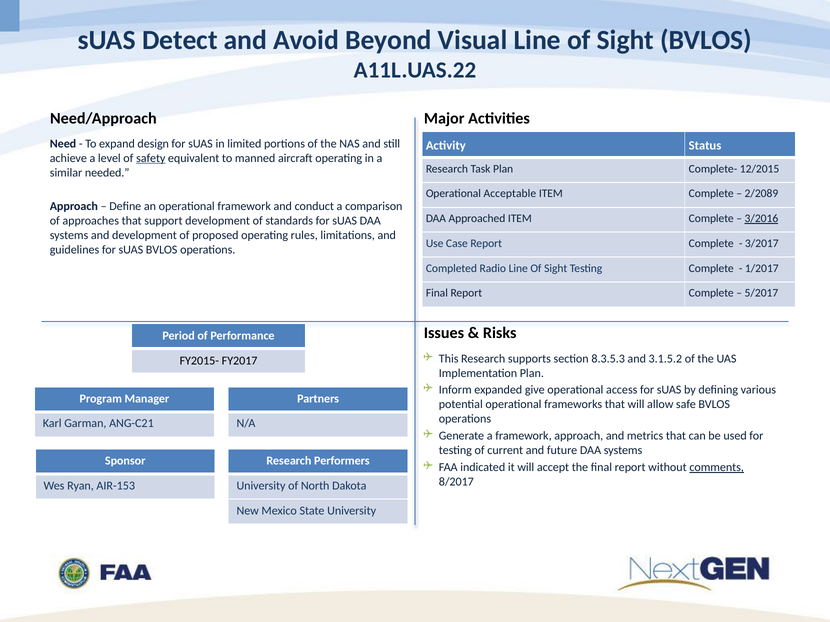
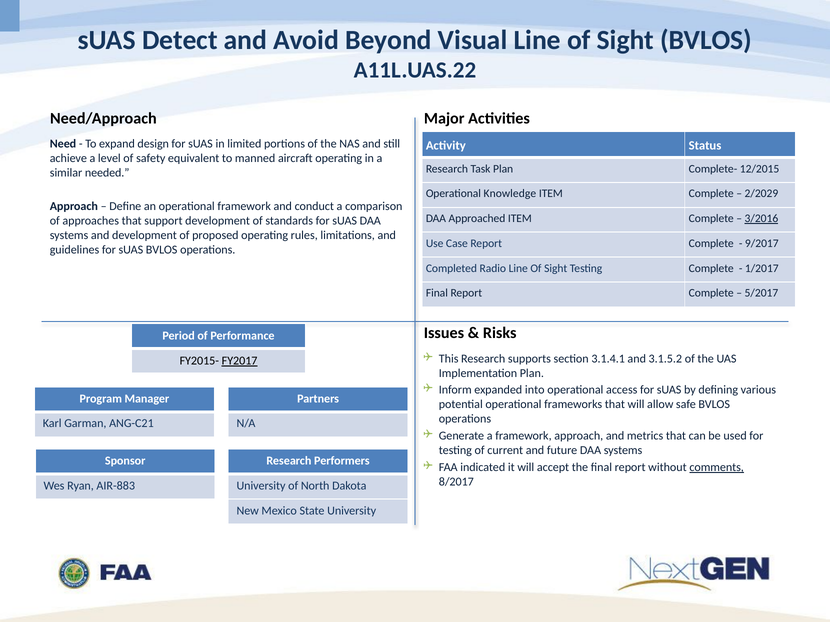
safety underline: present -> none (151, 158)
Acceptable: Acceptable -> Knowledge (510, 194)
2/2089: 2/2089 -> 2/2029 (761, 194)
3/2017: 3/2017 -> 9/2017 (762, 244)
8.3.5.3: 8.3.5.3 -> 3.1.4.1 (608, 359)
FY2017 underline: none -> present (240, 361)
give: give -> into (535, 390)
AIR-153: AIR-153 -> AIR-883 (116, 486)
